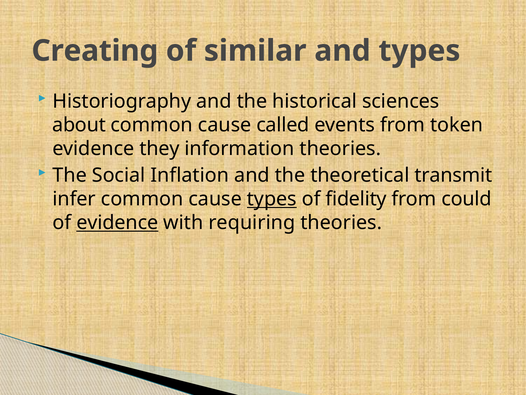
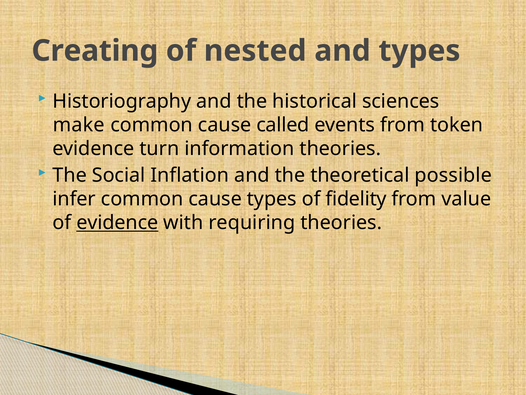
similar: similar -> nested (255, 51)
about: about -> make (79, 125)
they: they -> turn (159, 148)
transmit: transmit -> possible (453, 175)
types underline: present -> none (272, 199)
could: could -> value (466, 199)
